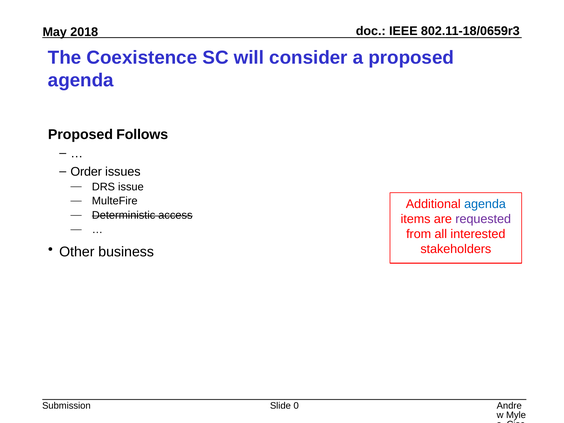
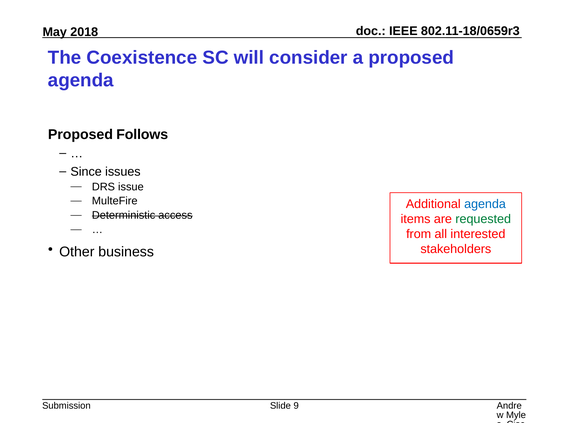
Order: Order -> Since (86, 172)
requested colour: purple -> green (483, 219)
0: 0 -> 9 (296, 406)
